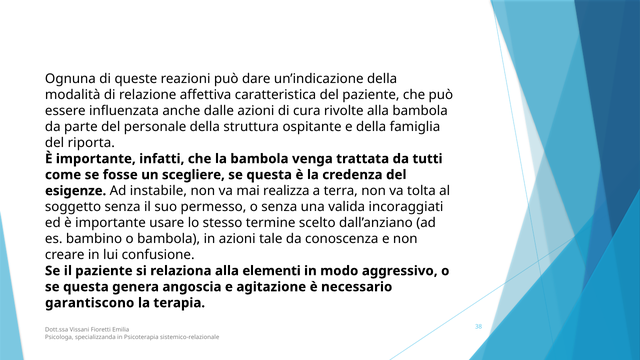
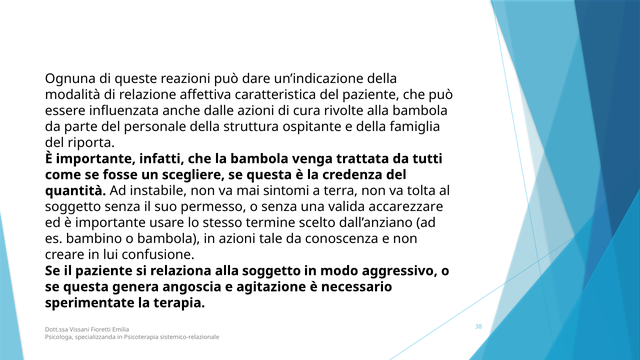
esigenze: esigenze -> quantità (76, 191)
realizza: realizza -> sintomi (286, 191)
incoraggiati: incoraggiati -> accarezzare (406, 207)
alla elementi: elementi -> soggetto (272, 271)
garantiscono: garantiscono -> sperimentate (90, 303)
